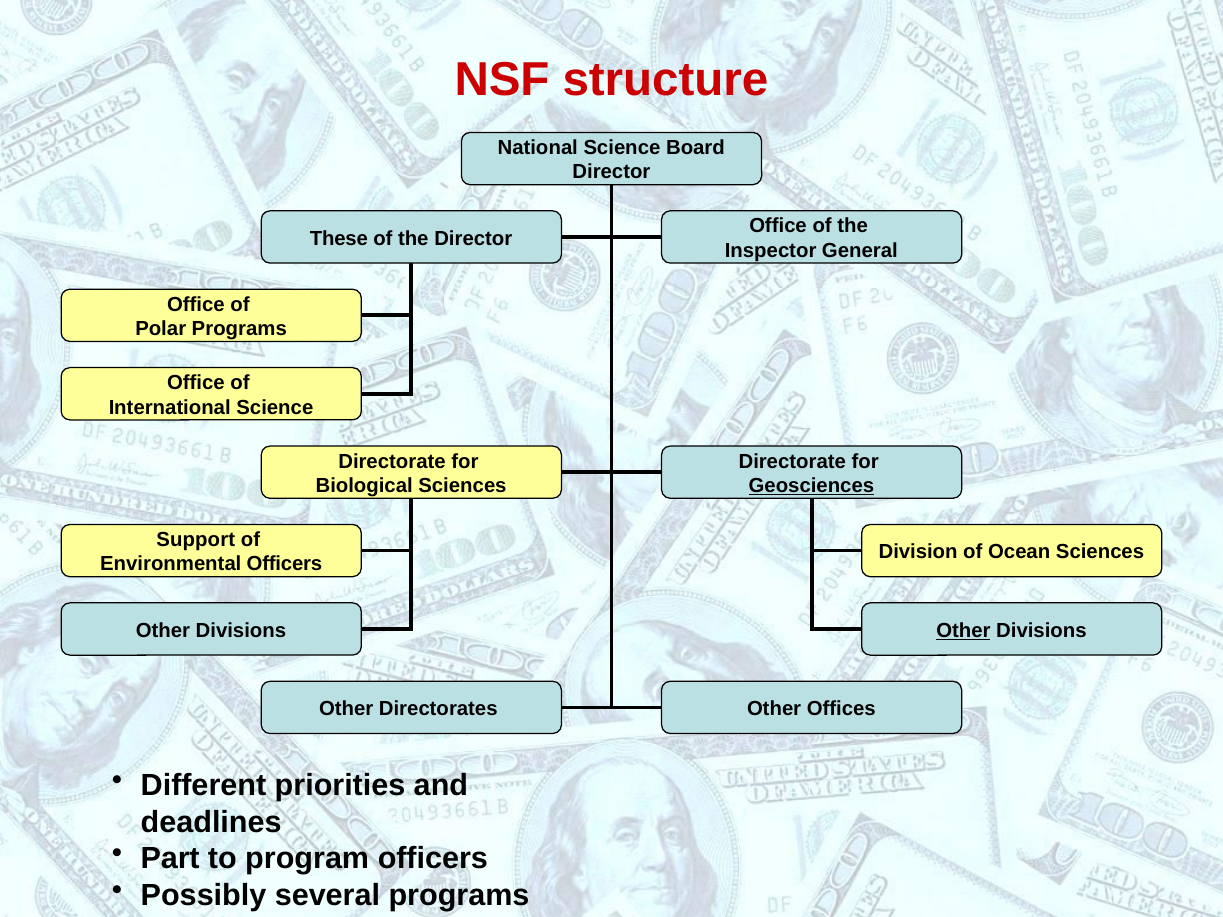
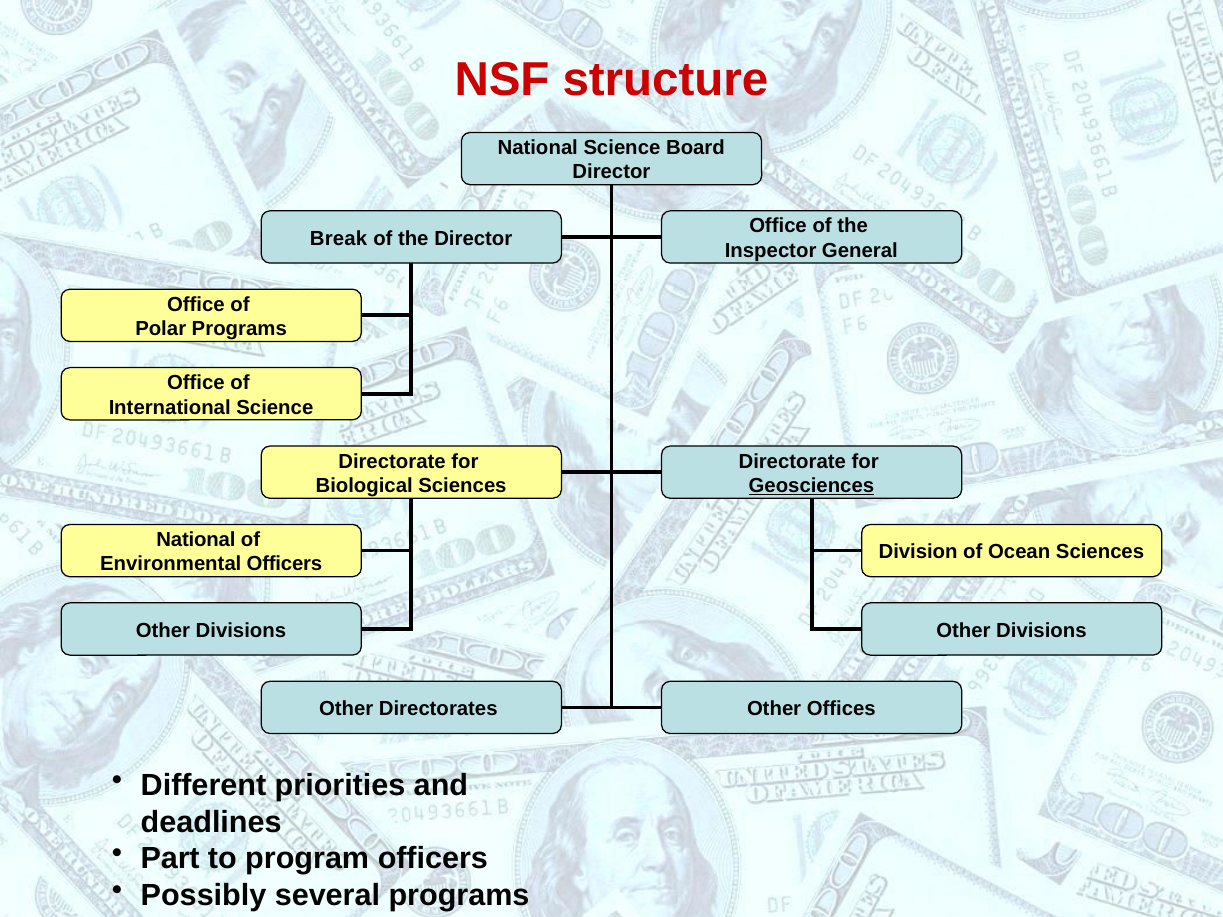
These: These -> Break (339, 238)
Support: Support -> National (196, 540)
Other underline: present -> none (963, 631)
